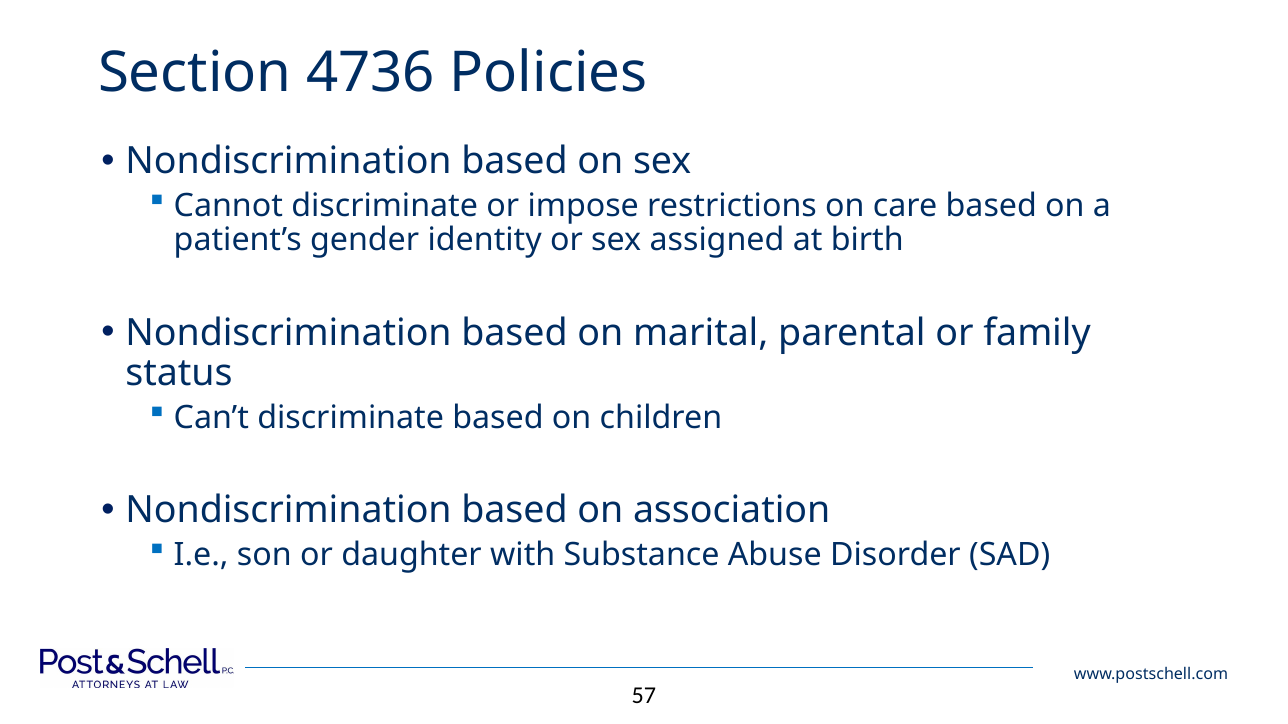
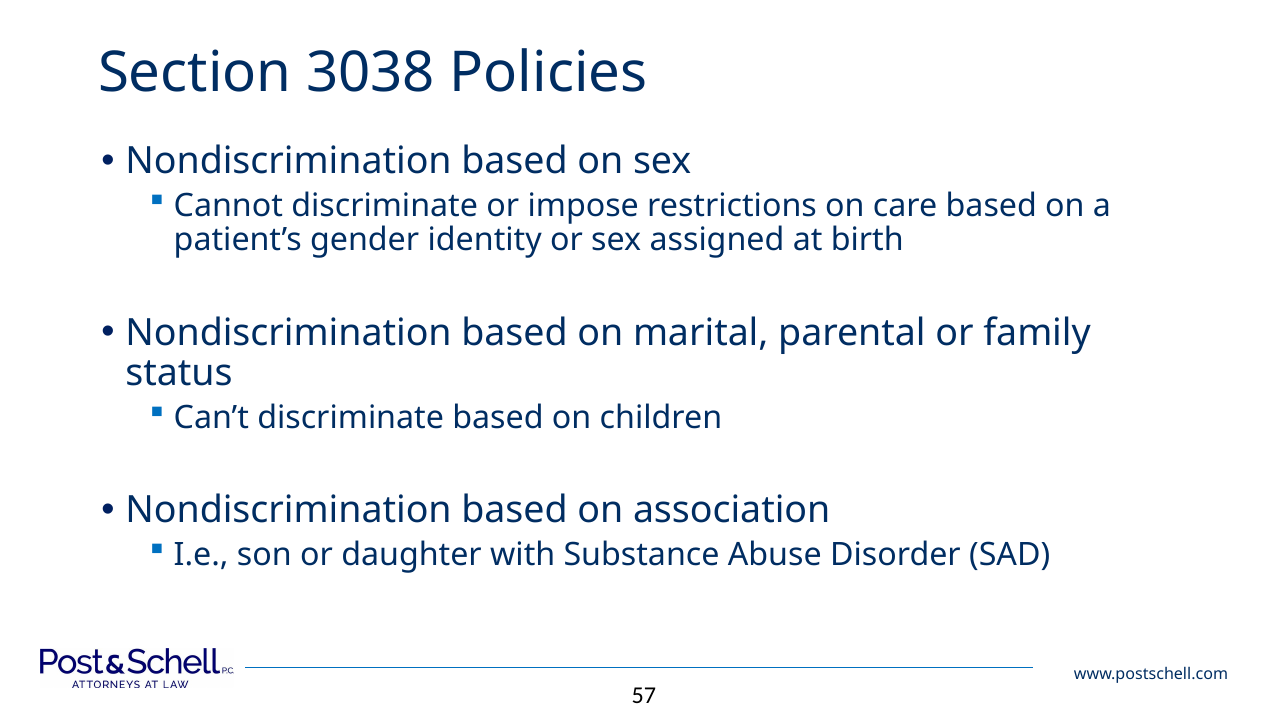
4736: 4736 -> 3038 (371, 73)
